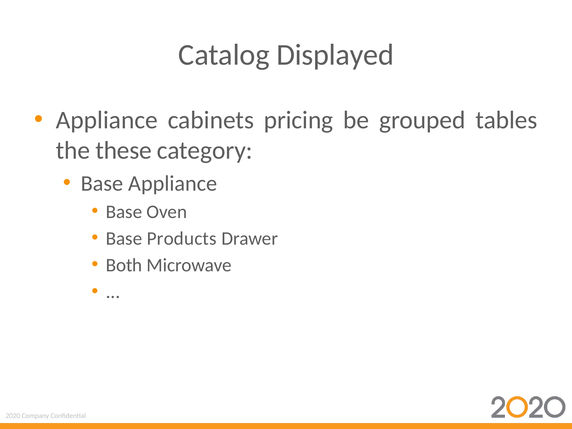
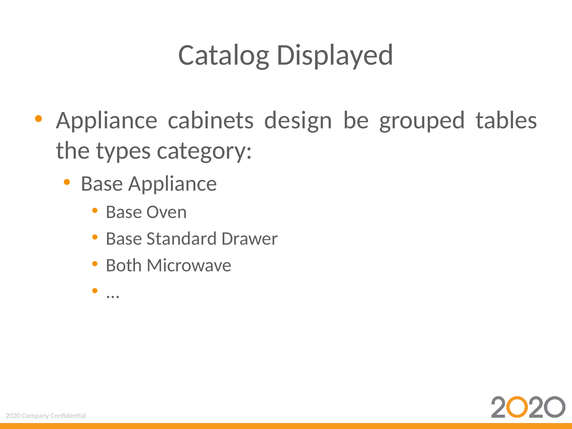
pricing: pricing -> design (298, 120)
these: these -> types (124, 151)
Products: Products -> Standard (182, 238)
